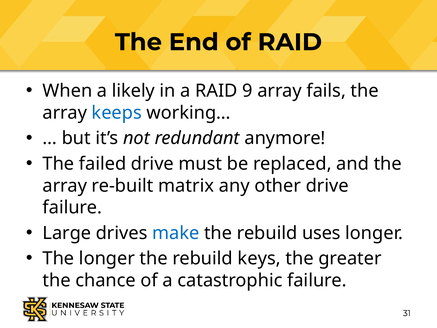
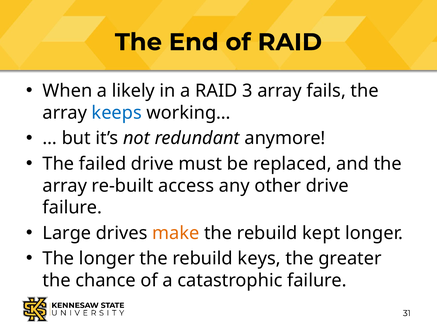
9: 9 -> 3 (248, 91)
matrix: matrix -> access (186, 186)
make colour: blue -> orange (176, 233)
uses: uses -> kept (321, 233)
